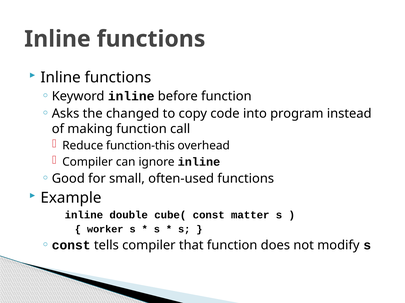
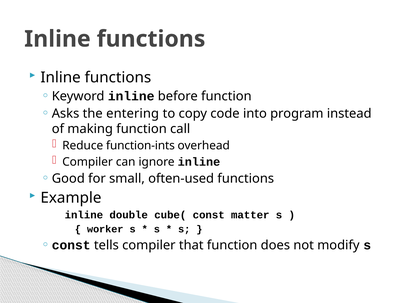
changed: changed -> entering (133, 114)
function-this: function-this -> function-ints (140, 146)
